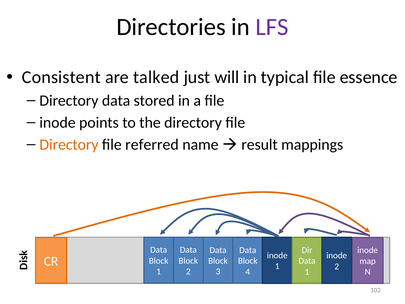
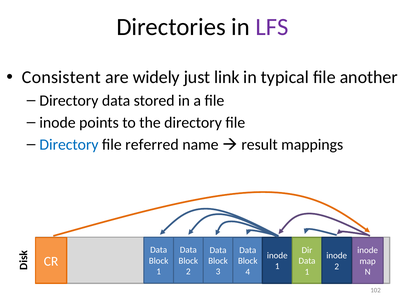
talked: talked -> widely (156, 77)
will: will -> link (227, 77)
essence: essence -> another (369, 77)
Directory colour: orange -> blue (69, 145)
